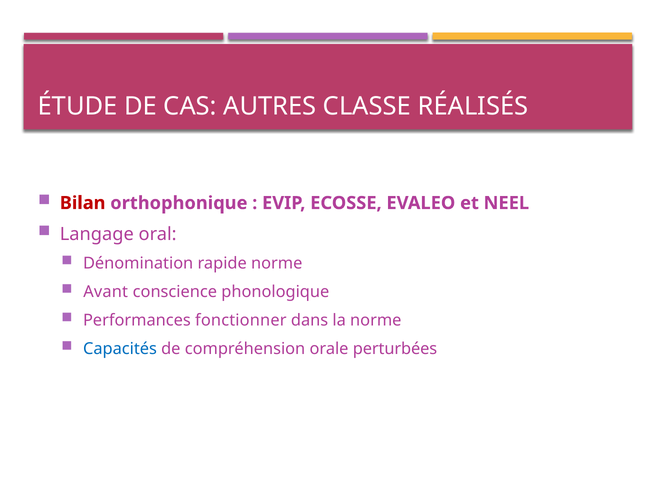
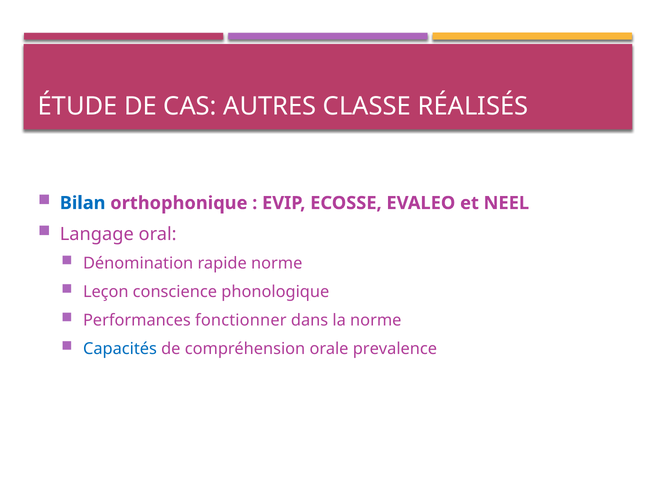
Bilan colour: red -> blue (83, 203)
Avant: Avant -> Leçon (106, 292)
perturbées: perturbées -> prevalence (395, 349)
